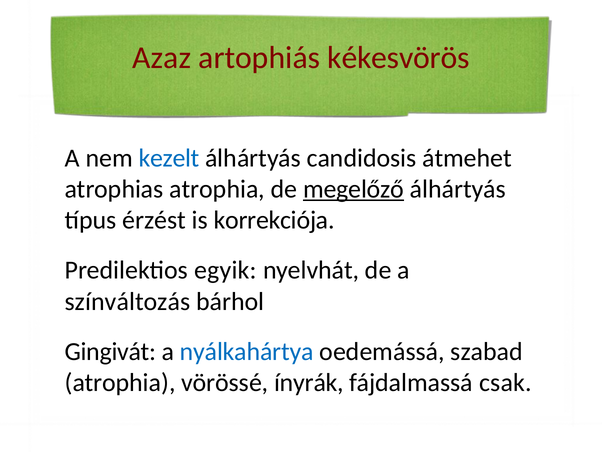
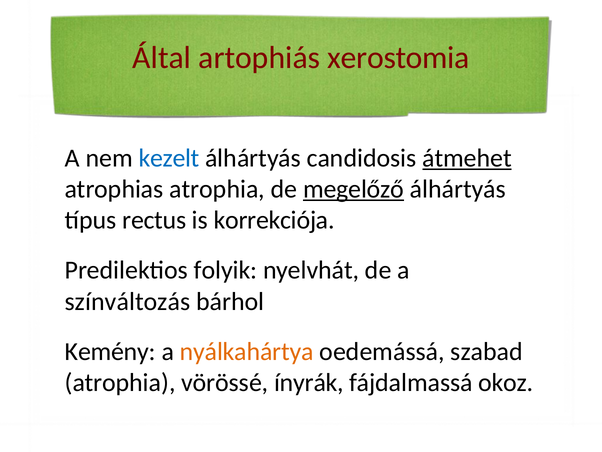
Azaz: Azaz -> Által (162, 58)
kékesvörös: kékesvörös -> xerostomia (399, 58)
átmehet underline: none -> present (467, 158)
érzést: érzést -> rectus (154, 220)
egyik: egyik -> folyik (226, 270)
Gingivát: Gingivát -> Kemény (110, 351)
nyálkahártya colour: blue -> orange (247, 351)
csak: csak -> okoz (506, 382)
